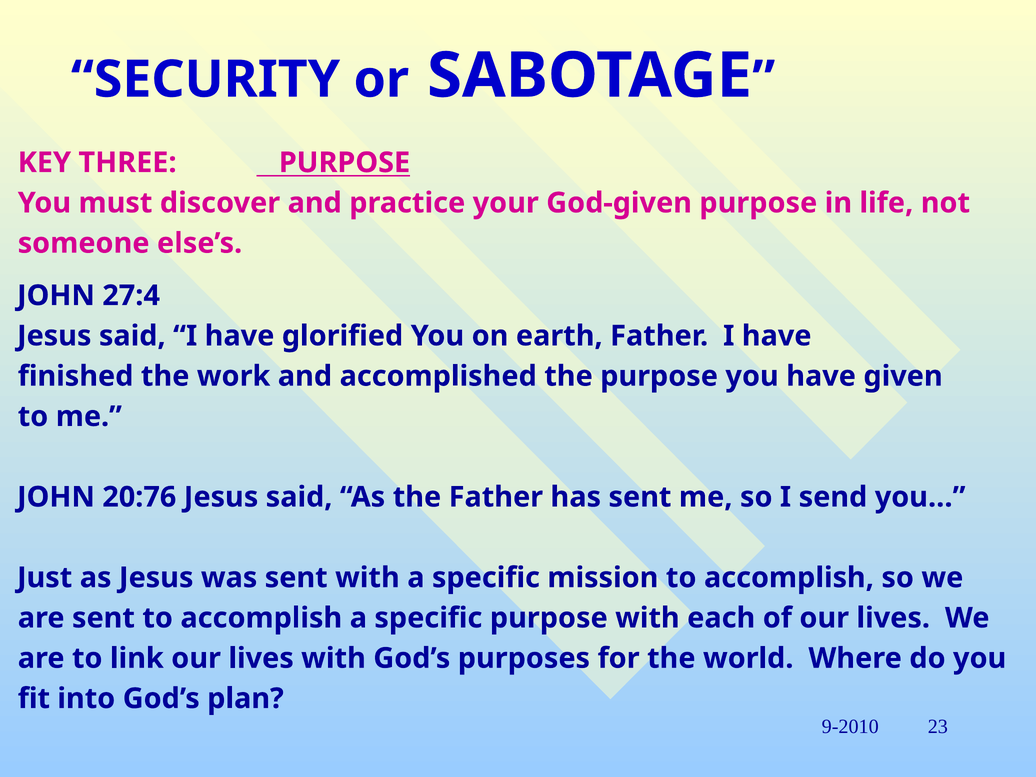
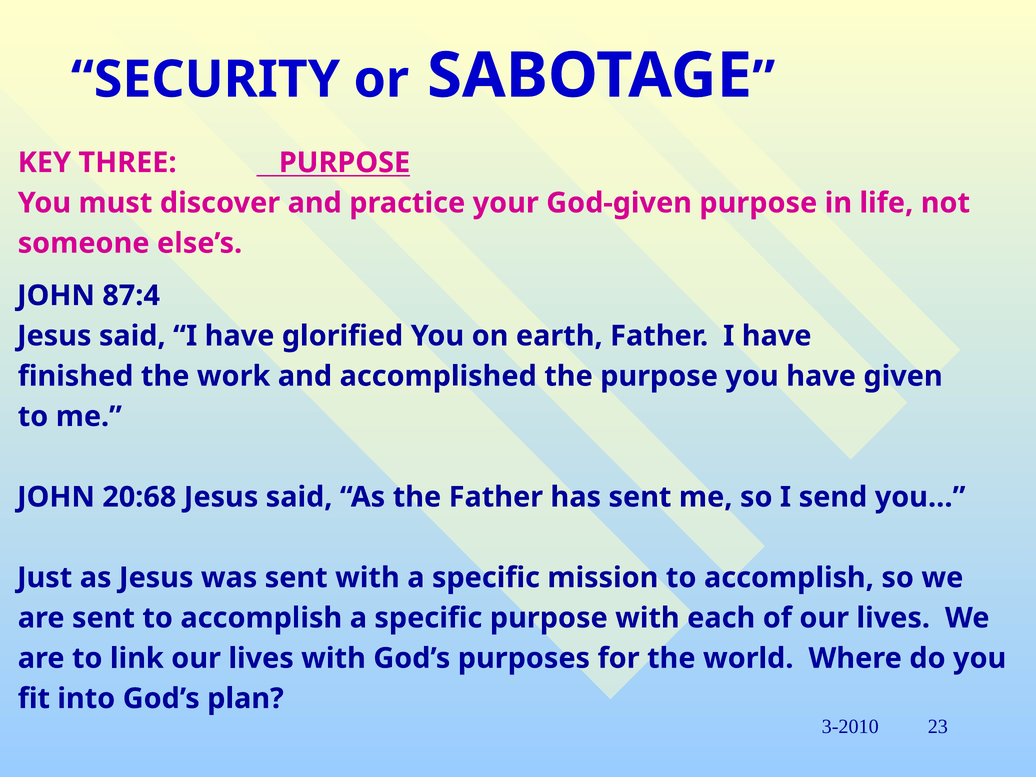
27:4: 27:4 -> 87:4 (131, 296)
20:76: 20:76 -> 20:68 (139, 497)
9-2010: 9-2010 -> 3-2010 (850, 727)
